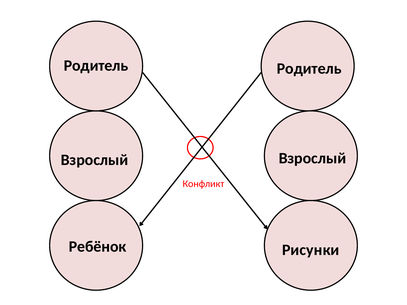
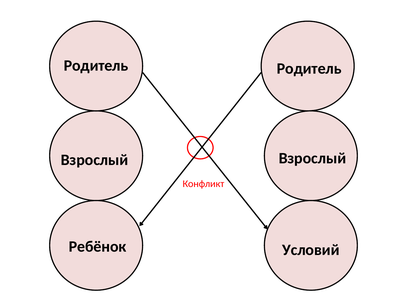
Рисунки: Рисунки -> Условий (311, 250)
